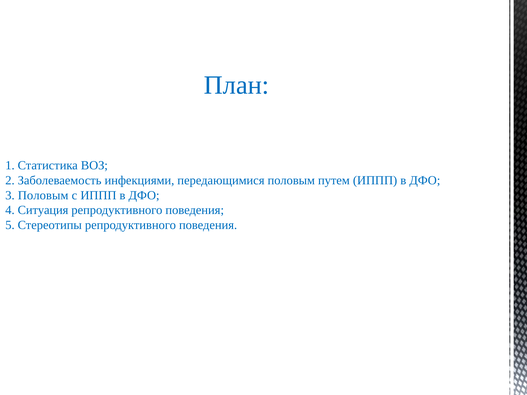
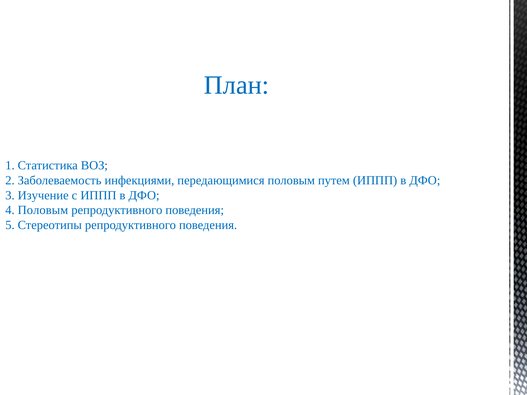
3 Половым: Половым -> Изучение (43, 195)
4 Ситуация: Ситуация -> Половым (43, 210)
